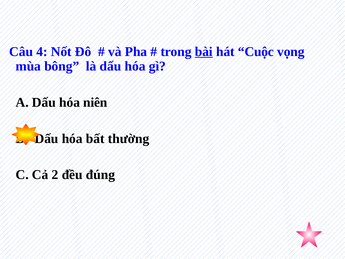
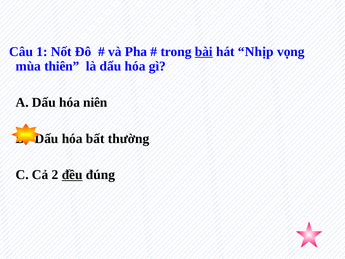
4: 4 -> 1 (42, 52)
Cuộc: Cuộc -> Nhịp (256, 52)
bông: bông -> thiên (62, 66)
đều underline: none -> present (72, 175)
